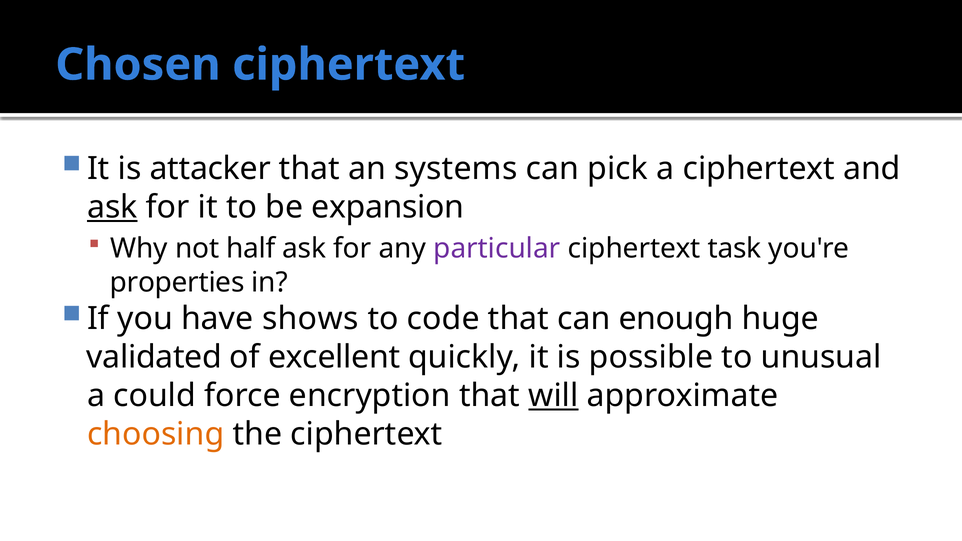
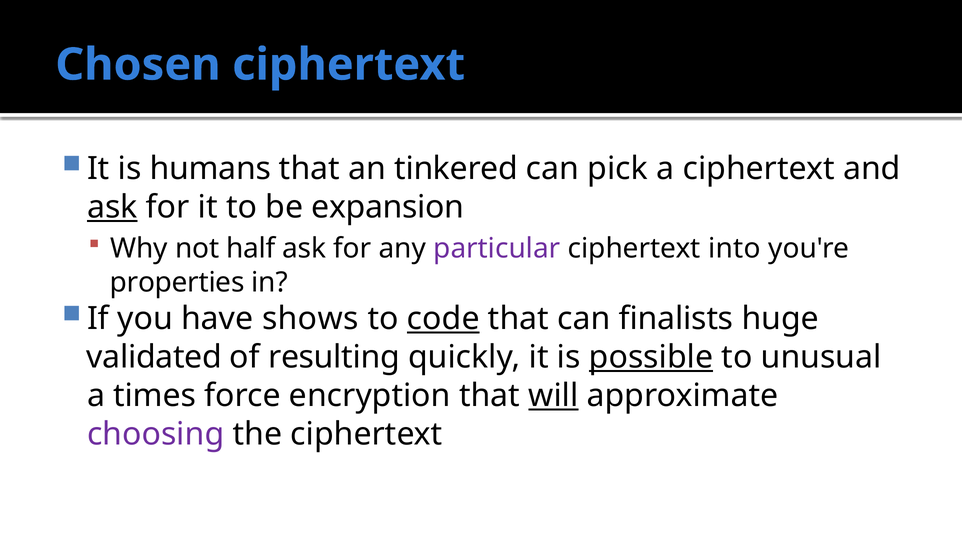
attacker: attacker -> humans (210, 169)
systems: systems -> tinkered (456, 169)
task: task -> into (734, 249)
code underline: none -> present (443, 319)
enough: enough -> finalists (676, 319)
excellent: excellent -> resulting (334, 357)
possible underline: none -> present (651, 357)
could: could -> times (155, 396)
choosing colour: orange -> purple (156, 434)
